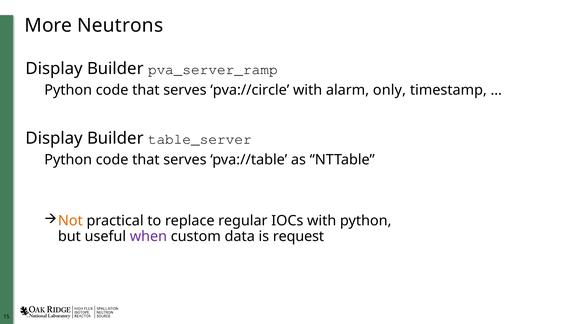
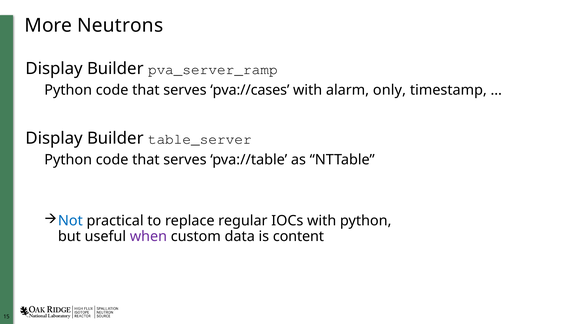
pva://circle: pva://circle -> pva://cases (250, 90)
Not colour: orange -> blue (70, 221)
request: request -> content (298, 236)
